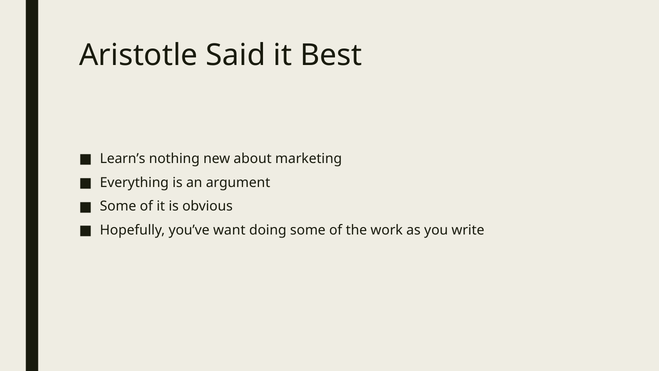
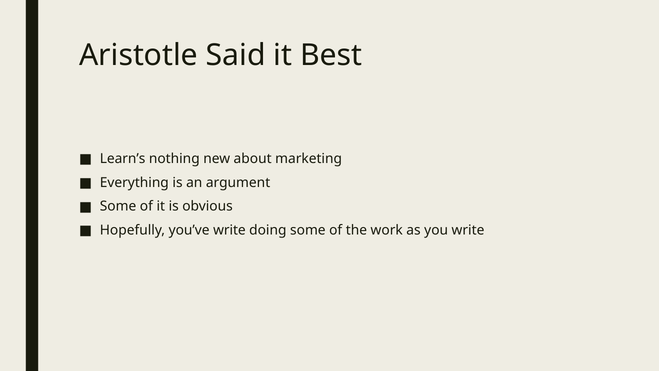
you’ve want: want -> write (229, 230)
